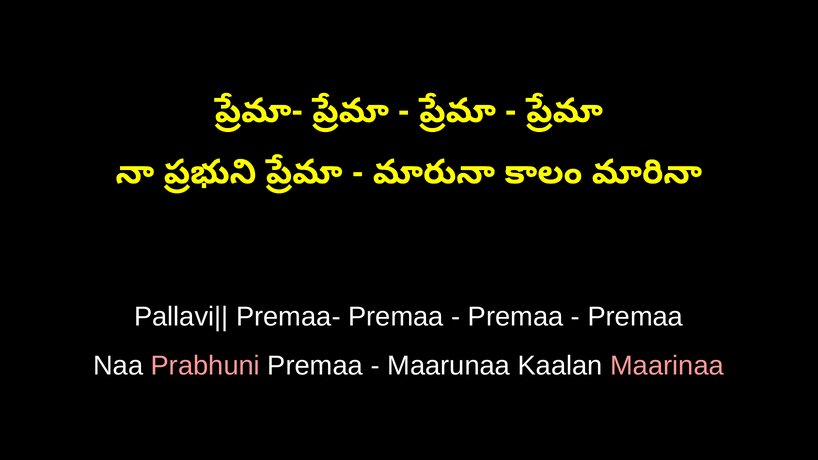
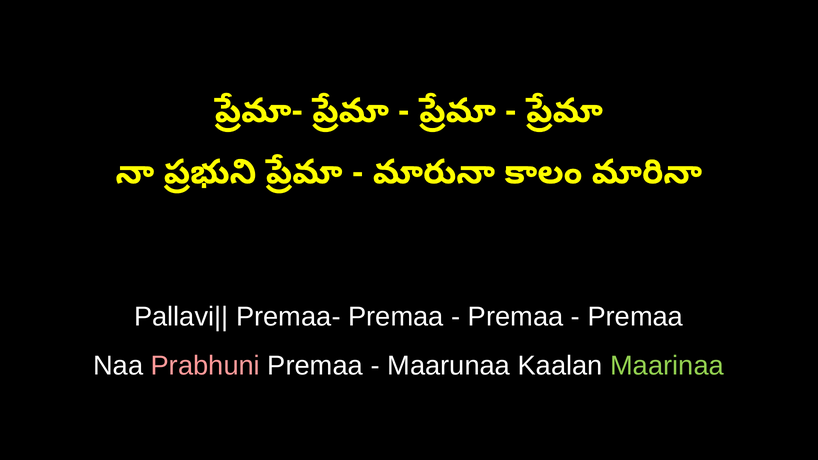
Maarinaa colour: pink -> light green (667, 366)
